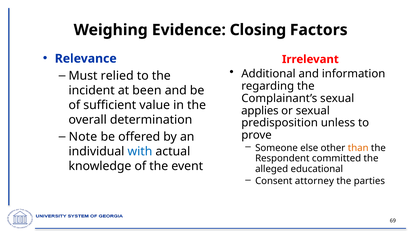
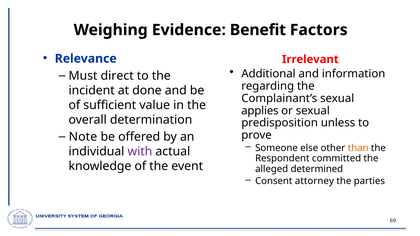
Closing: Closing -> Benefit (258, 30)
relied: relied -> direct (117, 76)
been: been -> done (147, 90)
with colour: blue -> purple (140, 152)
educational: educational -> determined (317, 169)
